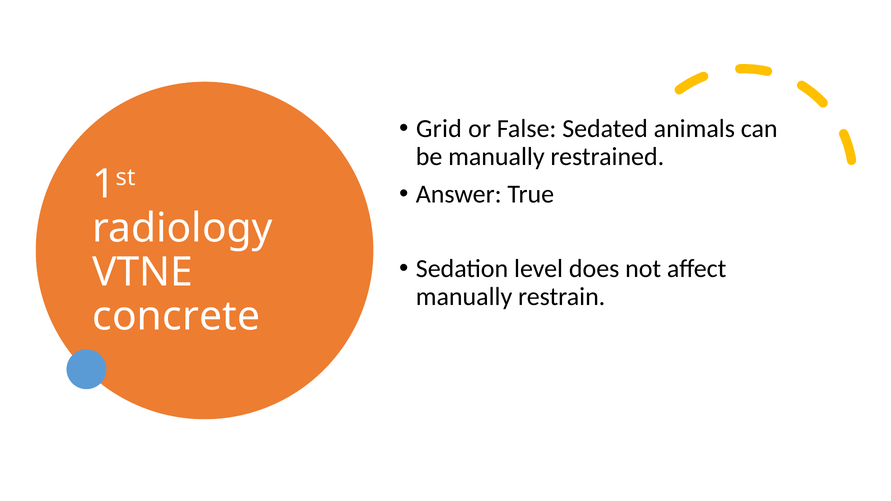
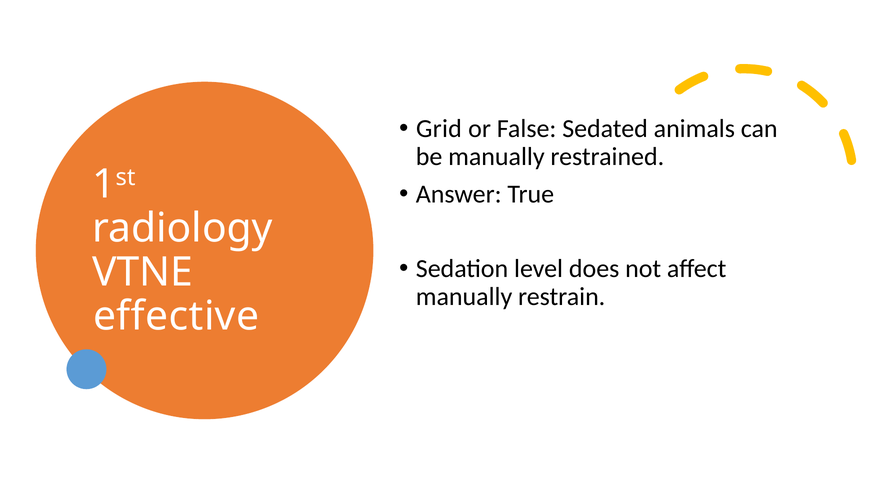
concrete: concrete -> effective (176, 317)
